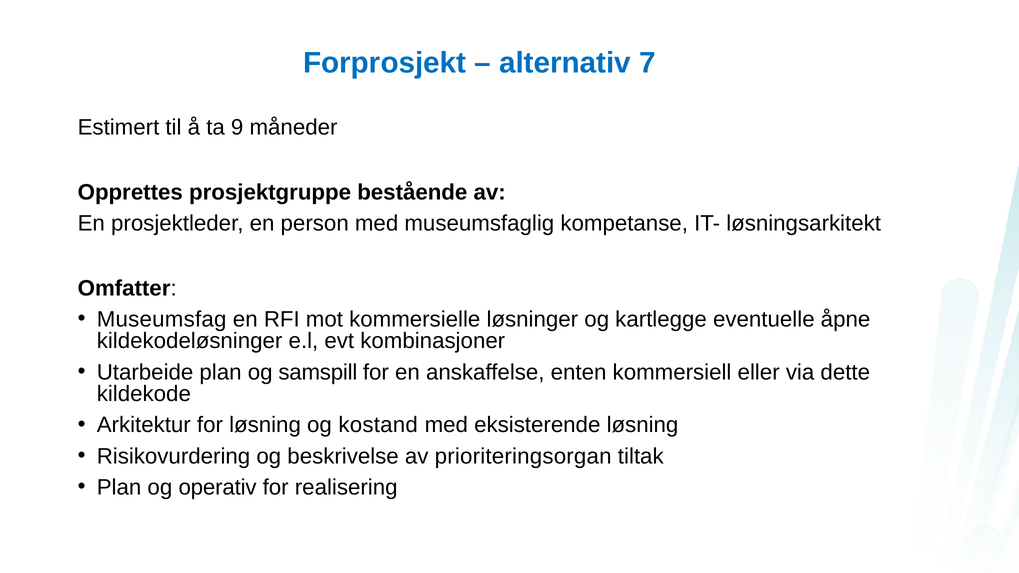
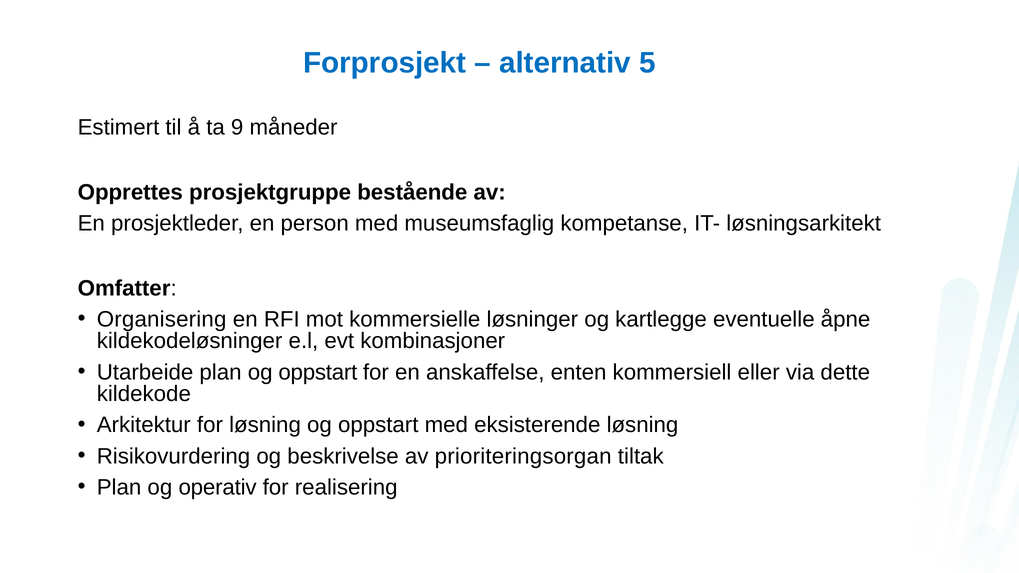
7: 7 -> 5 (647, 63)
Museumsfag: Museumsfag -> Organisering (162, 319)
plan og samspill: samspill -> oppstart (318, 372)
løsning og kostand: kostand -> oppstart (378, 425)
